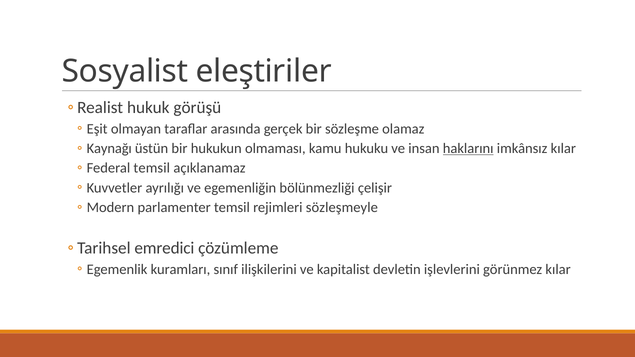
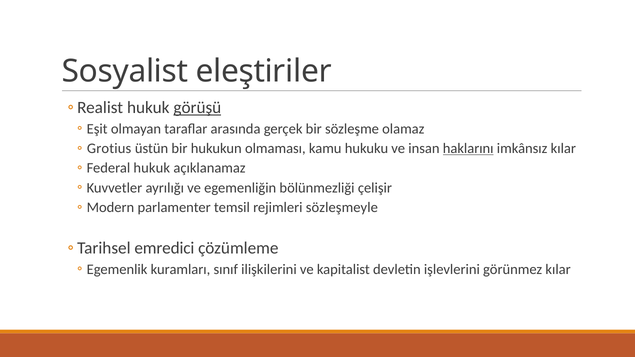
görüşü underline: none -> present (197, 108)
Kaynağı: Kaynağı -> Grotius (109, 149)
Federal temsil: temsil -> hukuk (152, 168)
